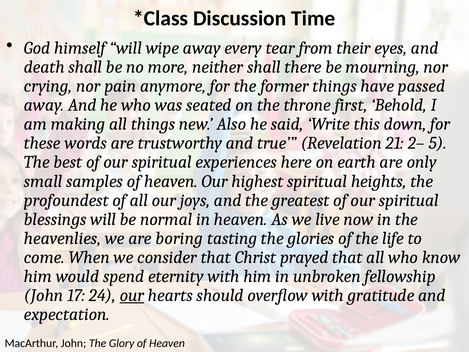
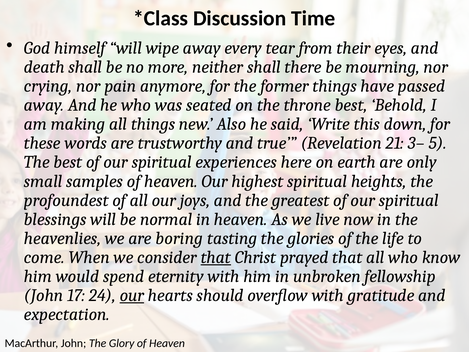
throne first: first -> best (351, 105)
2–: 2– -> 3– (416, 143)
that underline: none -> present (216, 257)
